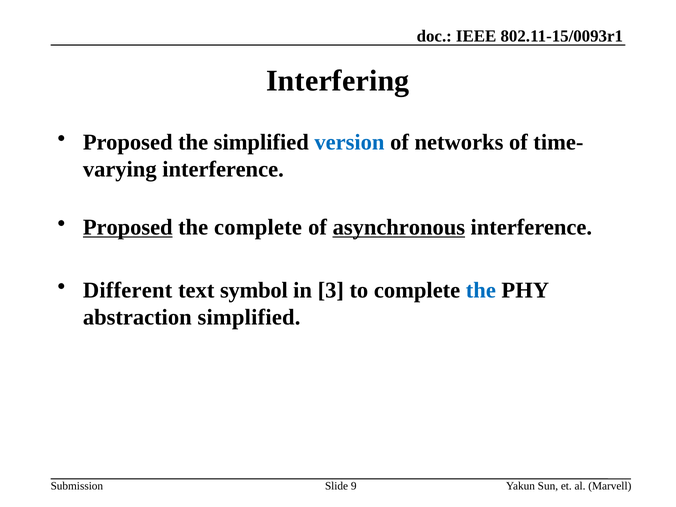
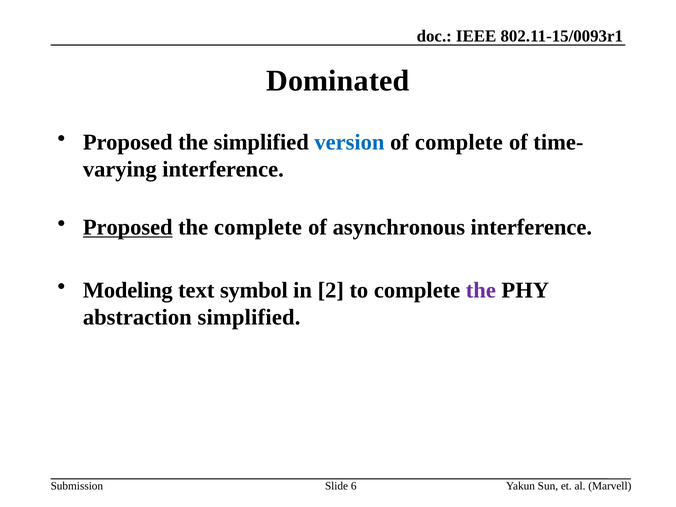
Interfering: Interfering -> Dominated (338, 81)
of networks: networks -> complete (459, 142)
asynchronous underline: present -> none (399, 227)
Different: Different -> Modeling (128, 290)
3: 3 -> 2 (331, 290)
the colour: blue -> purple (481, 290)
9: 9 -> 6 (354, 486)
